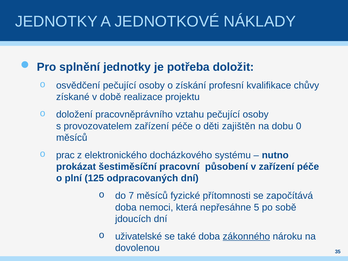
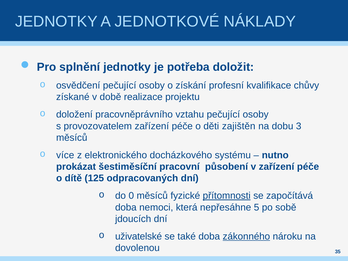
0: 0 -> 3 (299, 126)
prac: prac -> více (65, 155)
plní: plní -> dítě (73, 178)
7: 7 -> 0 (131, 196)
přítomnosti underline: none -> present (227, 196)
